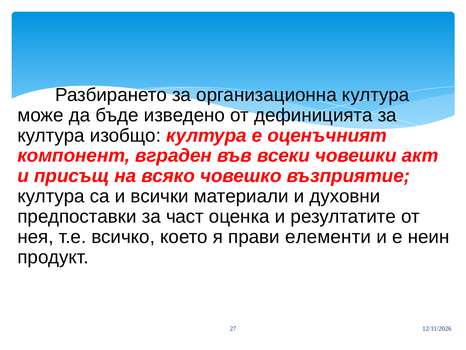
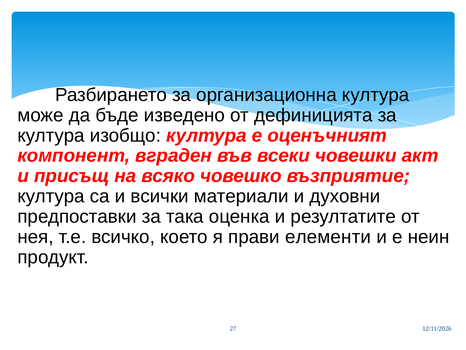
част: част -> така (185, 216)
